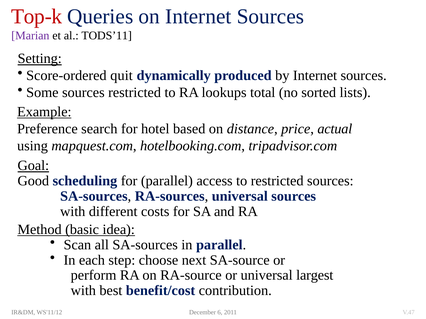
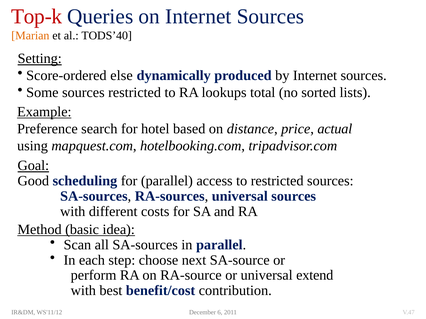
Marian colour: purple -> orange (30, 36)
TODS’11: TODS’11 -> TODS’40 (107, 36)
quit: quit -> else (122, 76)
largest: largest -> extend (315, 276)
